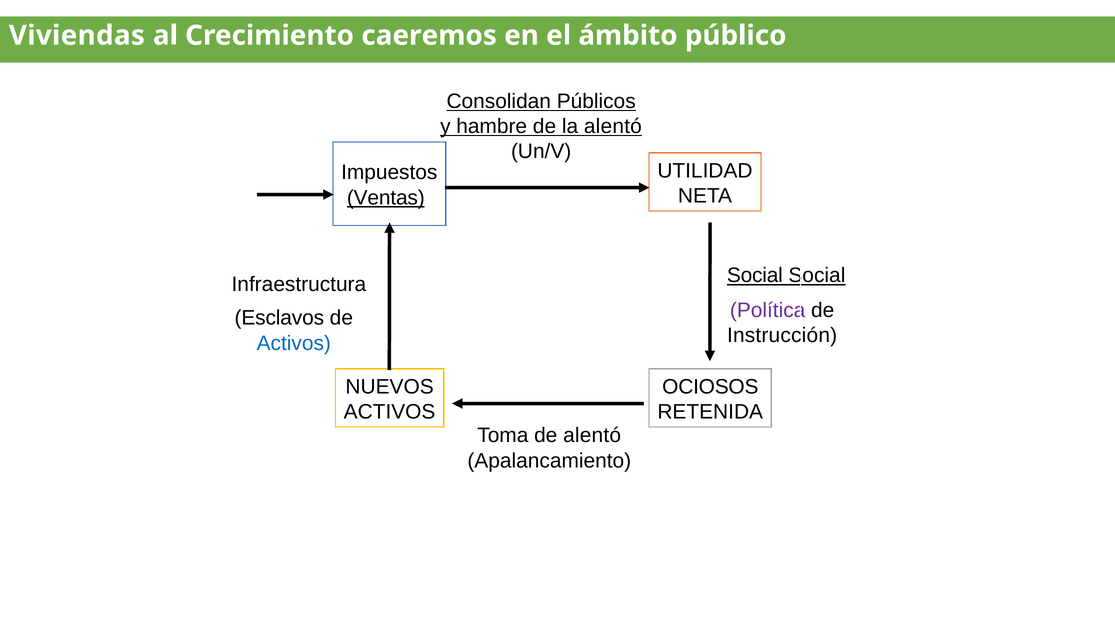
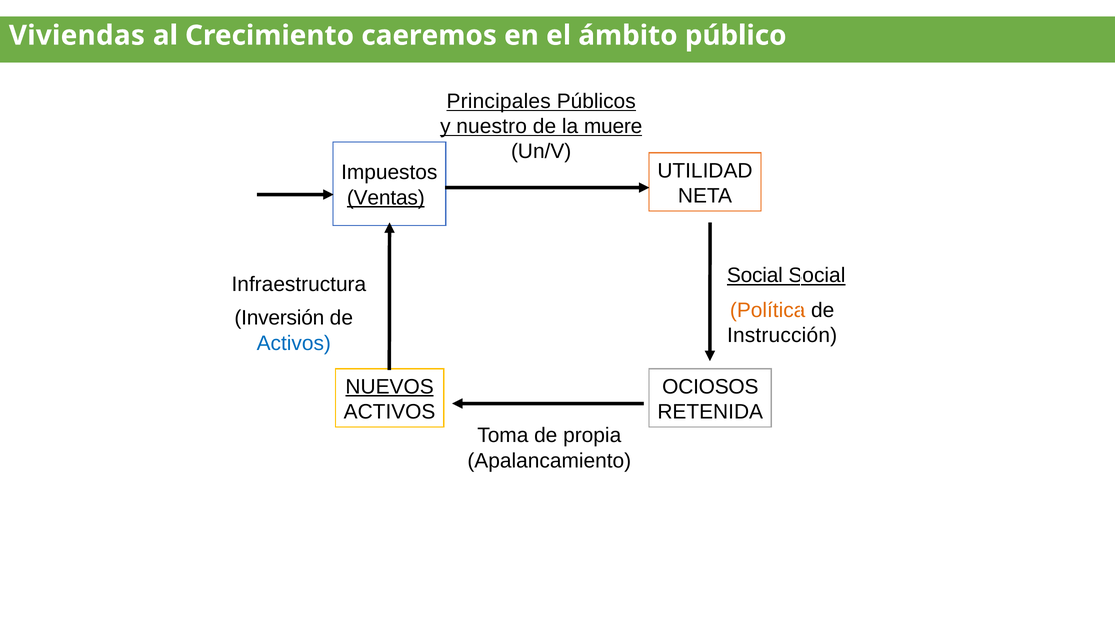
Consolidan: Consolidan -> Principales (499, 101)
hambre: hambre -> nuestro (492, 126)
la alentó: alentó -> muere (613, 126)
Política colour: purple -> orange (768, 311)
Esclavos: Esclavos -> Inversión (279, 318)
NUEVOS underline: none -> present (390, 387)
de alentó: alentó -> propia (592, 436)
